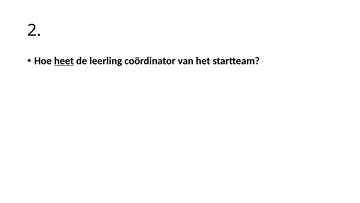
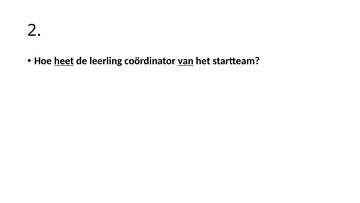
van underline: none -> present (186, 61)
